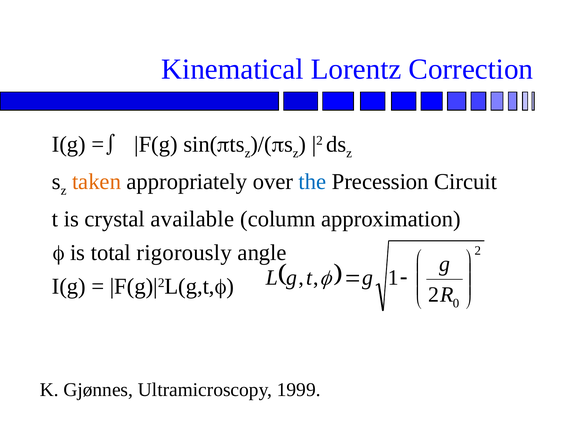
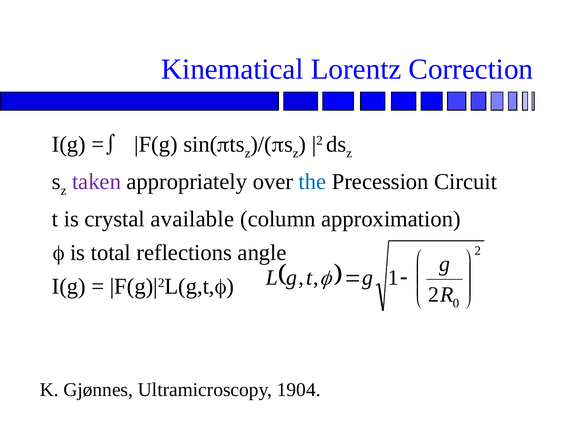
taken colour: orange -> purple (97, 182)
rigorously: rigorously -> reflections (184, 253)
1999: 1999 -> 1904 (299, 390)
